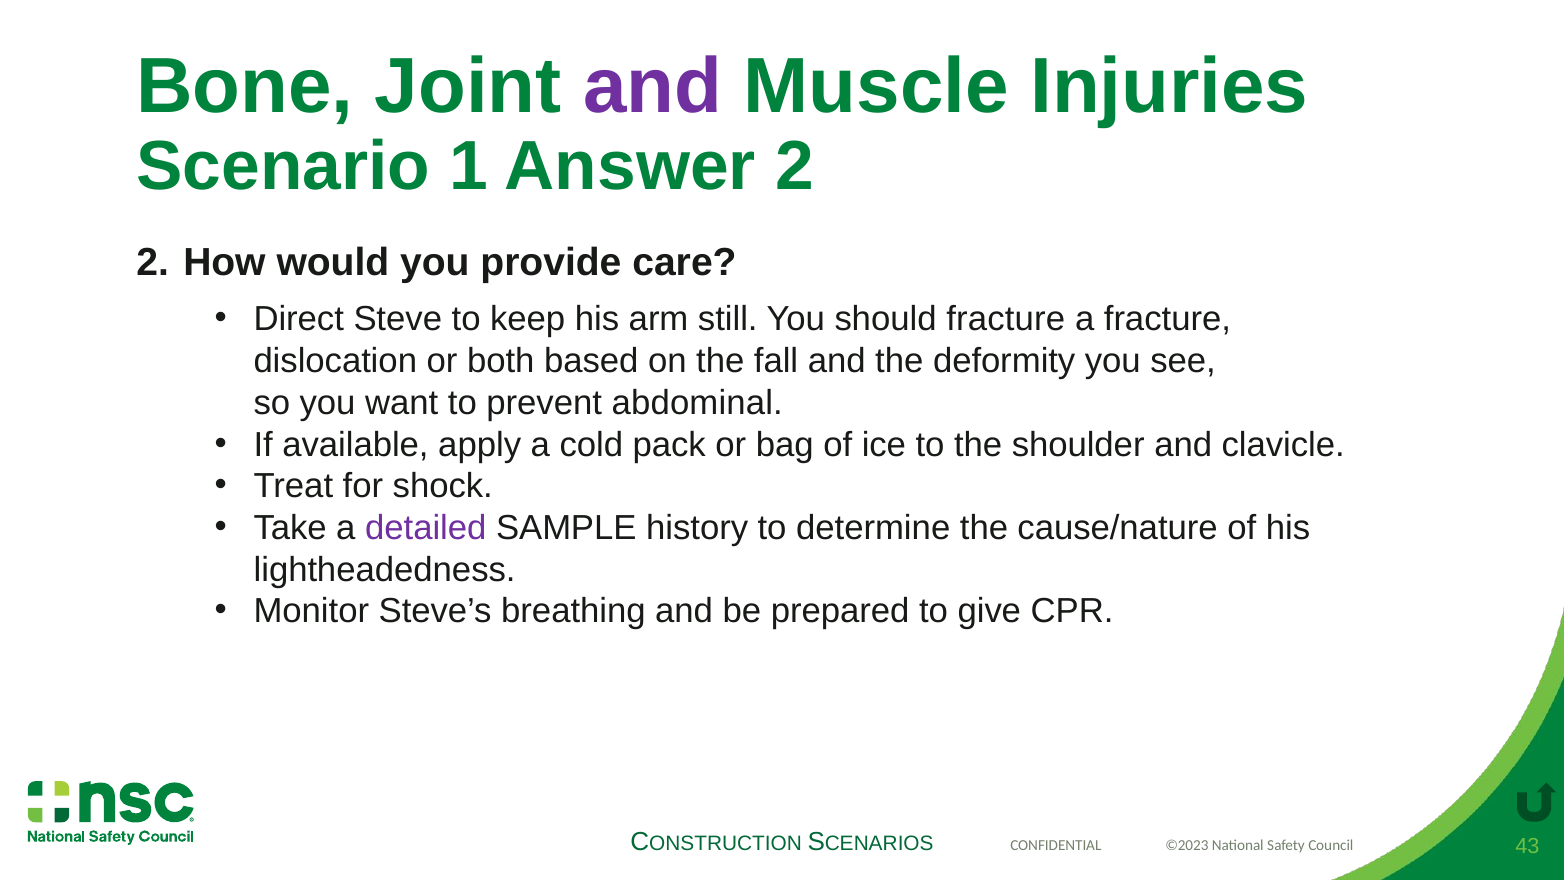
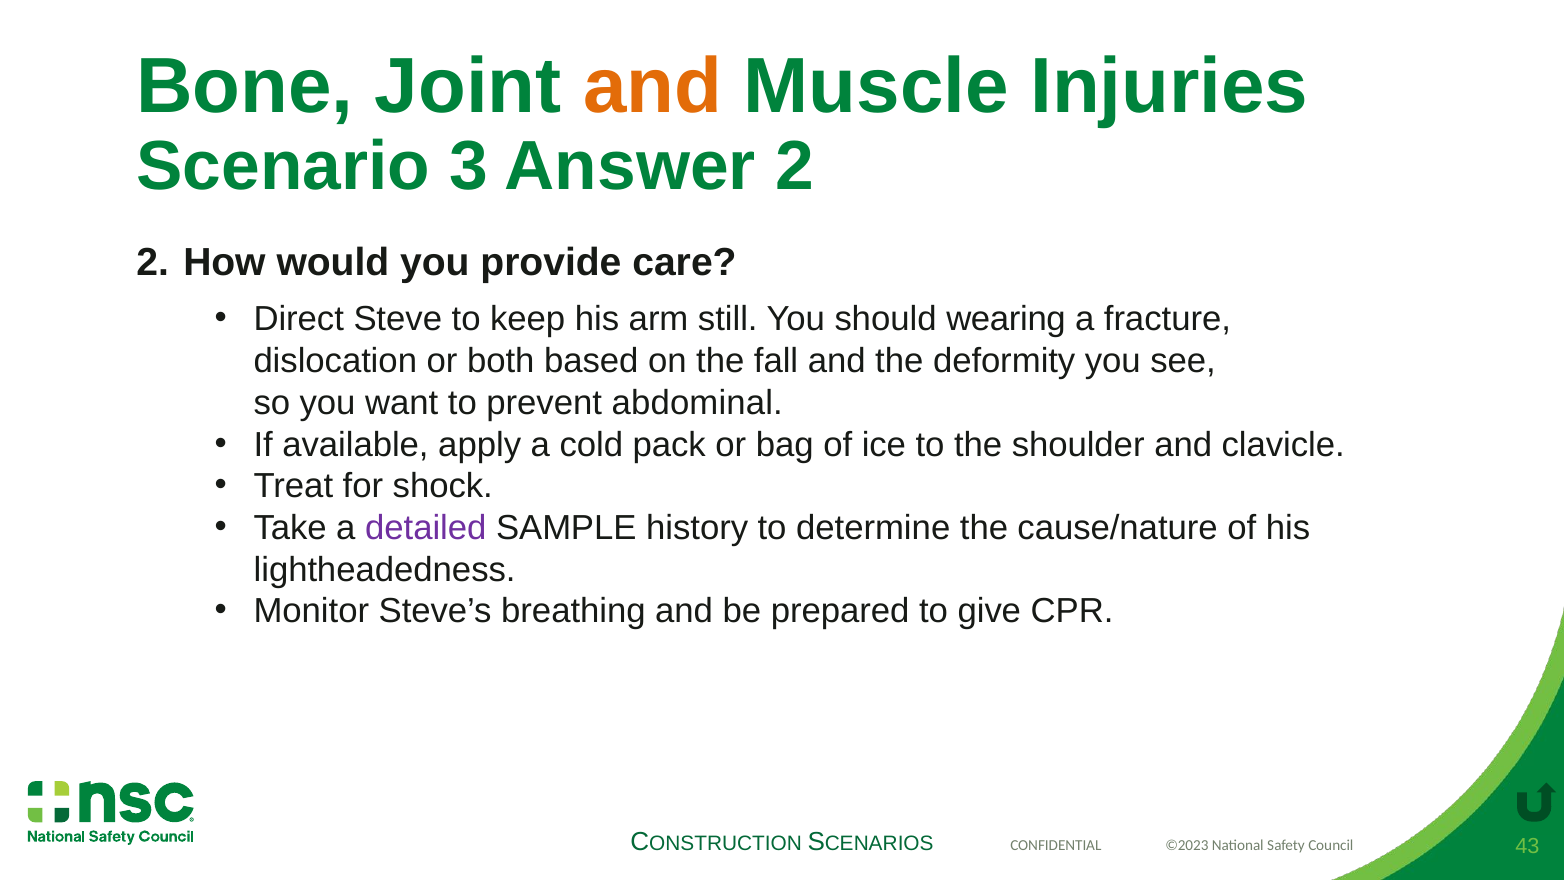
and colour: purple -> orange (653, 86)
1: 1 -> 3 (469, 166)
should fracture: fracture -> wearing (1006, 319)
